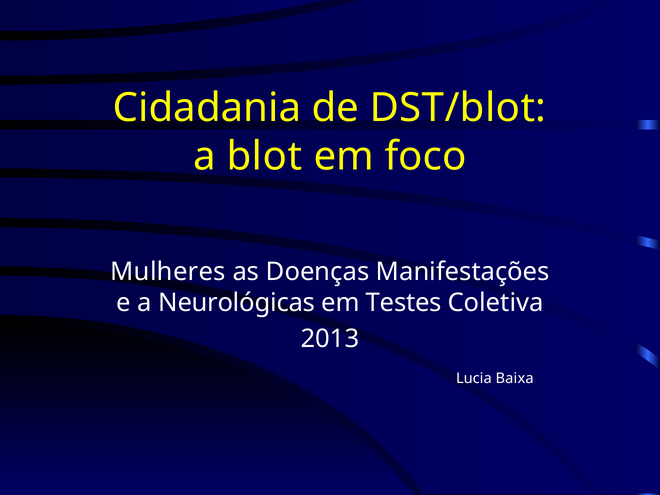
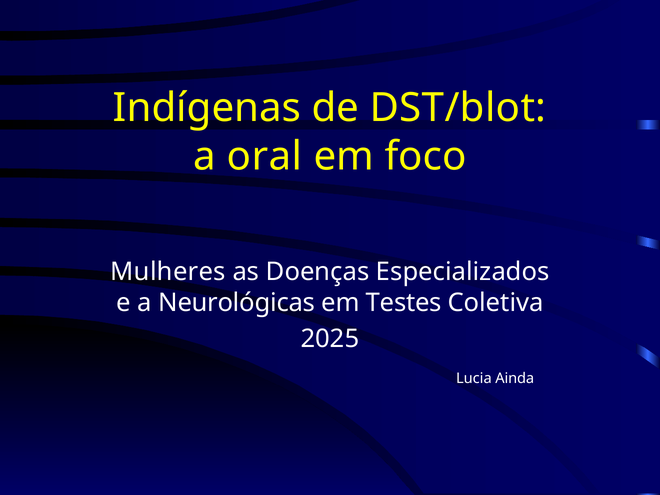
Cidadania: Cidadania -> Indígenas (207, 108)
blot: blot -> oral (264, 156)
Manifestações: Manifestações -> Especializados (463, 272)
2013: 2013 -> 2025 (330, 339)
Baixa: Baixa -> Ainda (515, 378)
